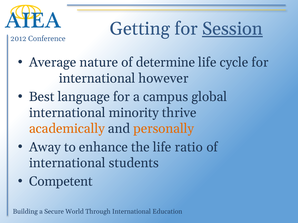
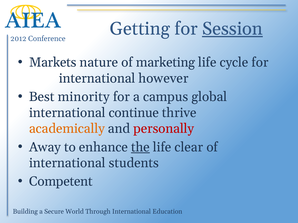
Average: Average -> Markets (53, 63)
determine: determine -> marketing (165, 63)
language: language -> minority (84, 97)
minority: minority -> continue (134, 113)
personally colour: orange -> red (164, 129)
the underline: none -> present (140, 147)
ratio: ratio -> clear (189, 147)
